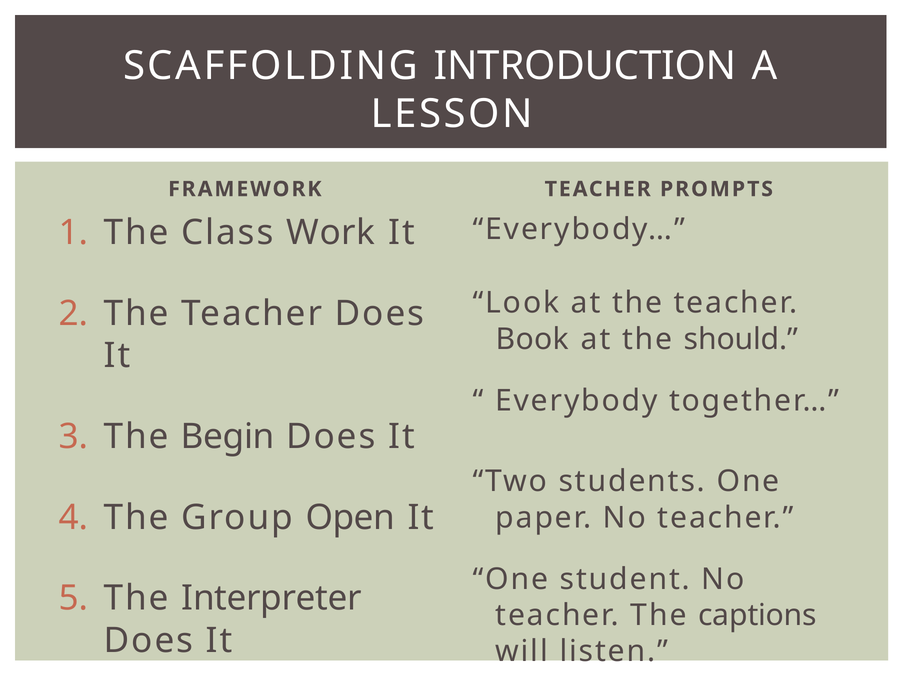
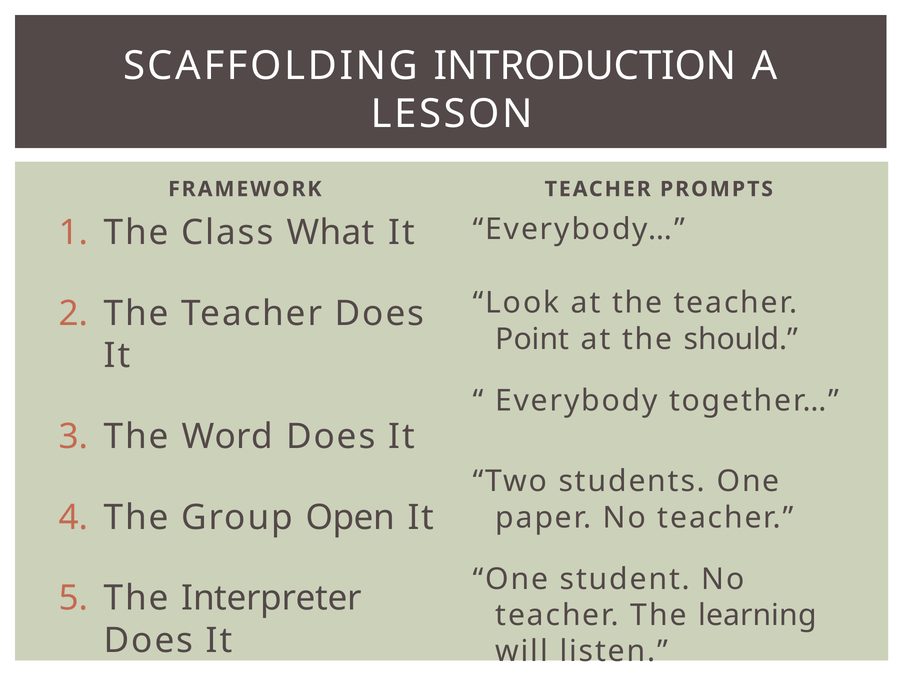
Work: Work -> What (331, 233)
Book: Book -> Point (532, 339)
Begin: Begin -> Word (227, 437)
captions: captions -> learning (757, 615)
